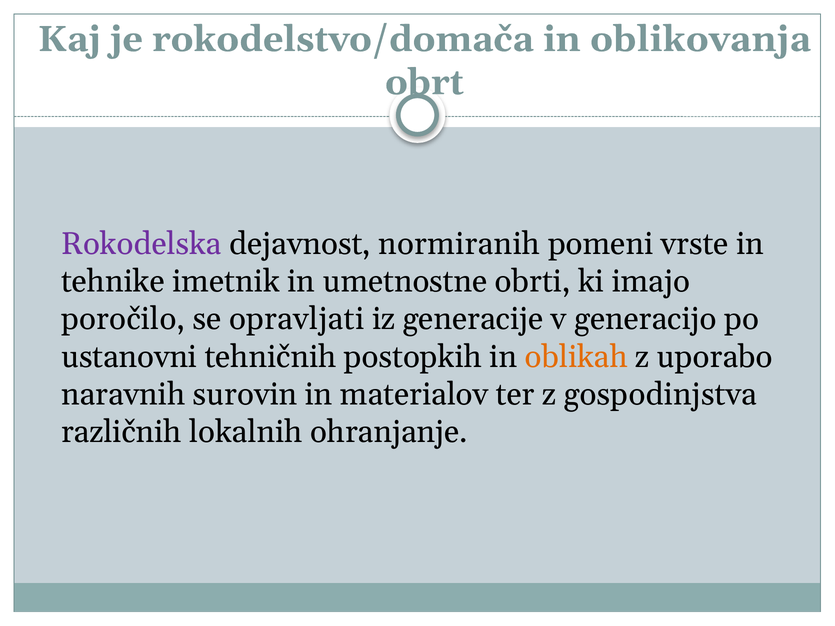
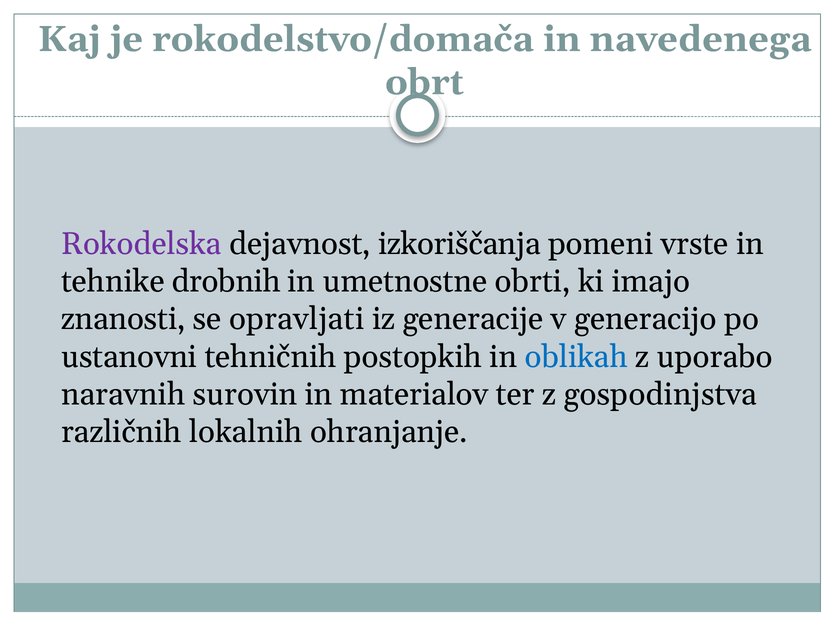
oblikovanja: oblikovanja -> navedenega (701, 39)
normiranih: normiranih -> izkoriščanja (460, 244)
imetnik: imetnik -> drobnih (226, 282)
poročilo: poročilo -> znanosti (123, 319)
oblikah colour: orange -> blue (576, 357)
